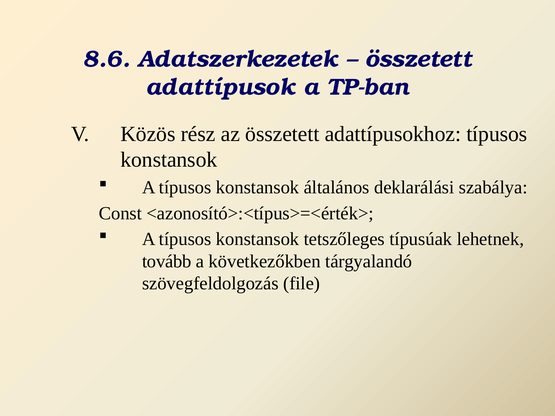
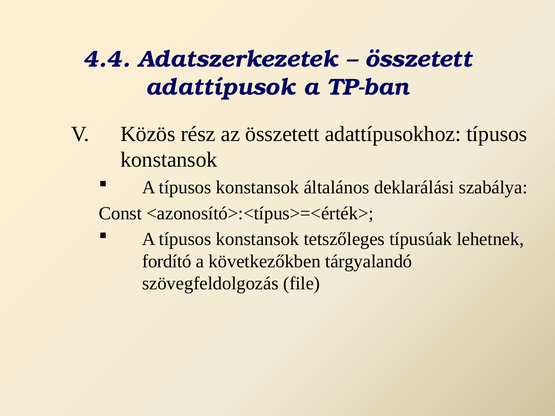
8.6: 8.6 -> 4.4 (106, 59)
tovább: tovább -> fordító (167, 261)
